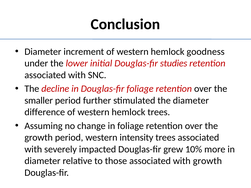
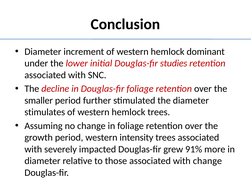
goodness: goodness -> dominant (206, 52)
difference: difference -> stimulates (45, 112)
10%: 10% -> 91% (194, 149)
with growth: growth -> change (207, 161)
